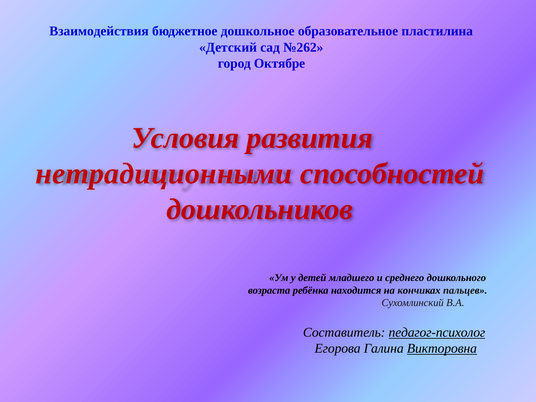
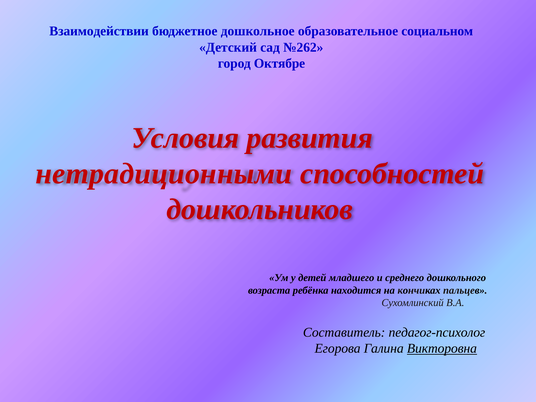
Взаимодействия: Взаимодействия -> Взаимодействии (99, 31)
пластилина: пластилина -> социальном (437, 31)
педагог-психолог underline: present -> none (437, 332)
